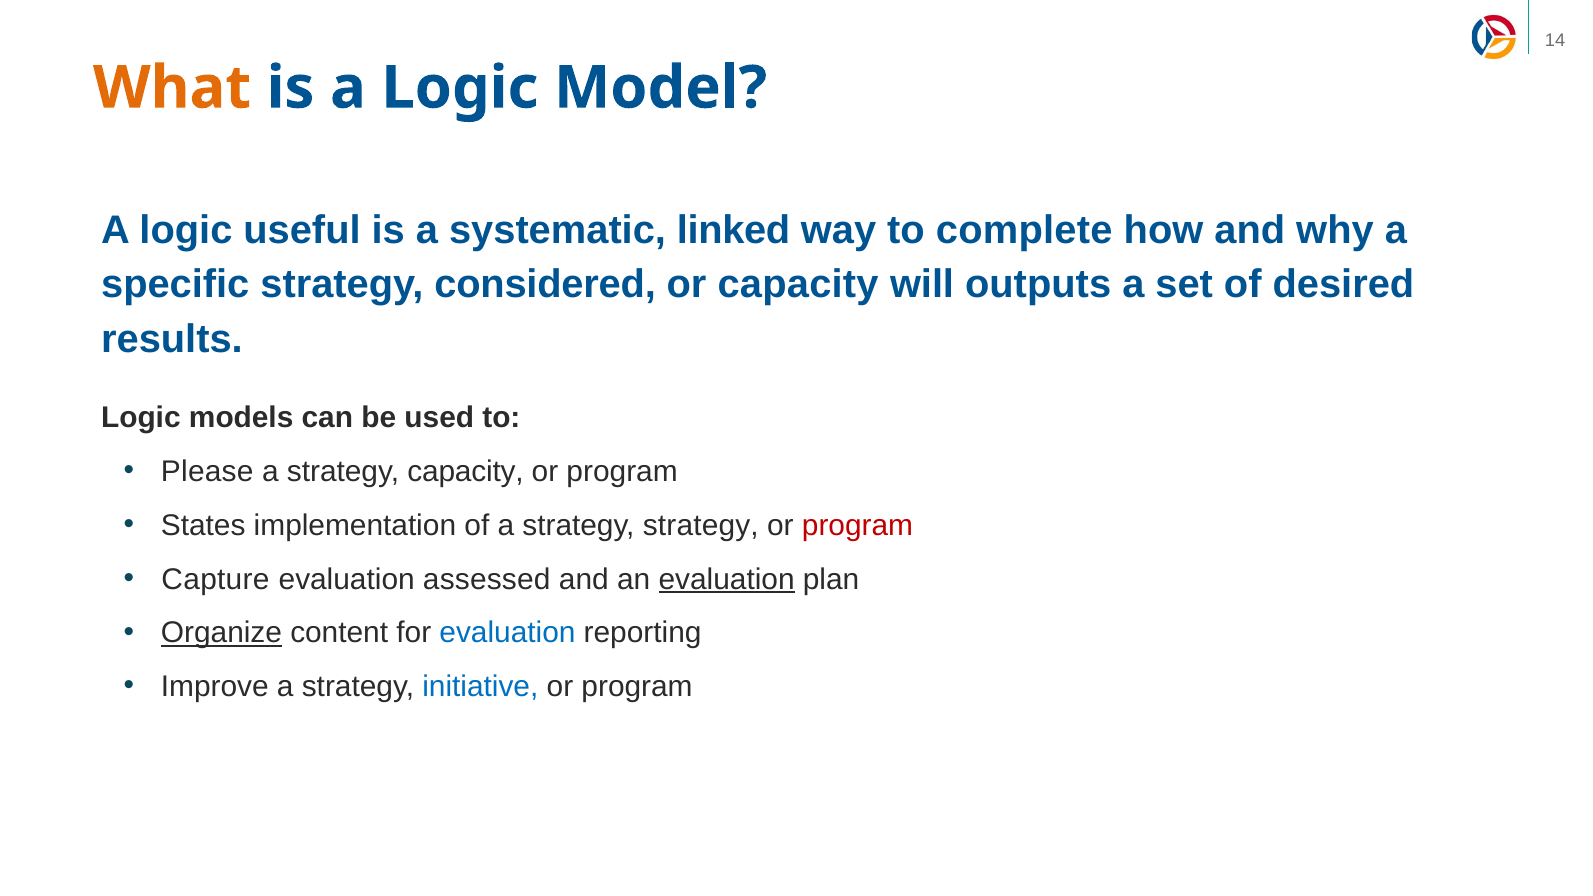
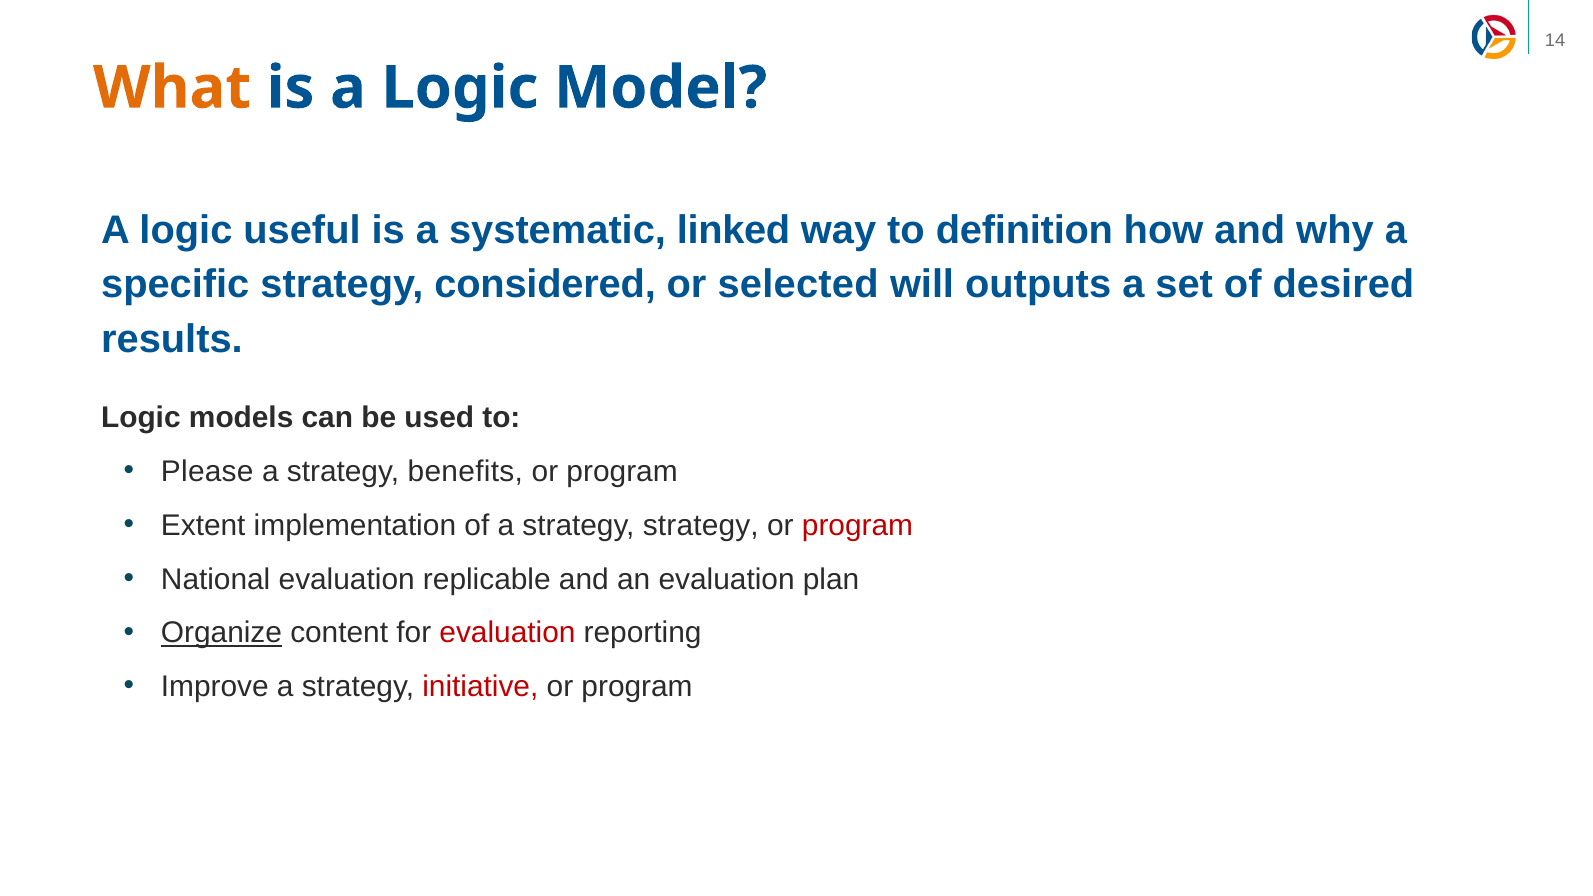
complete: complete -> definition (1024, 230)
or capacity: capacity -> selected (798, 285)
strategy capacity: capacity -> benefits (465, 472)
States: States -> Extent (203, 525)
Capture: Capture -> National (216, 579)
assessed: assessed -> replicable (487, 579)
evaluation underline: present -> none (727, 579)
evaluation colour: blue -> red (507, 633)
initiative colour: blue -> red (480, 687)
